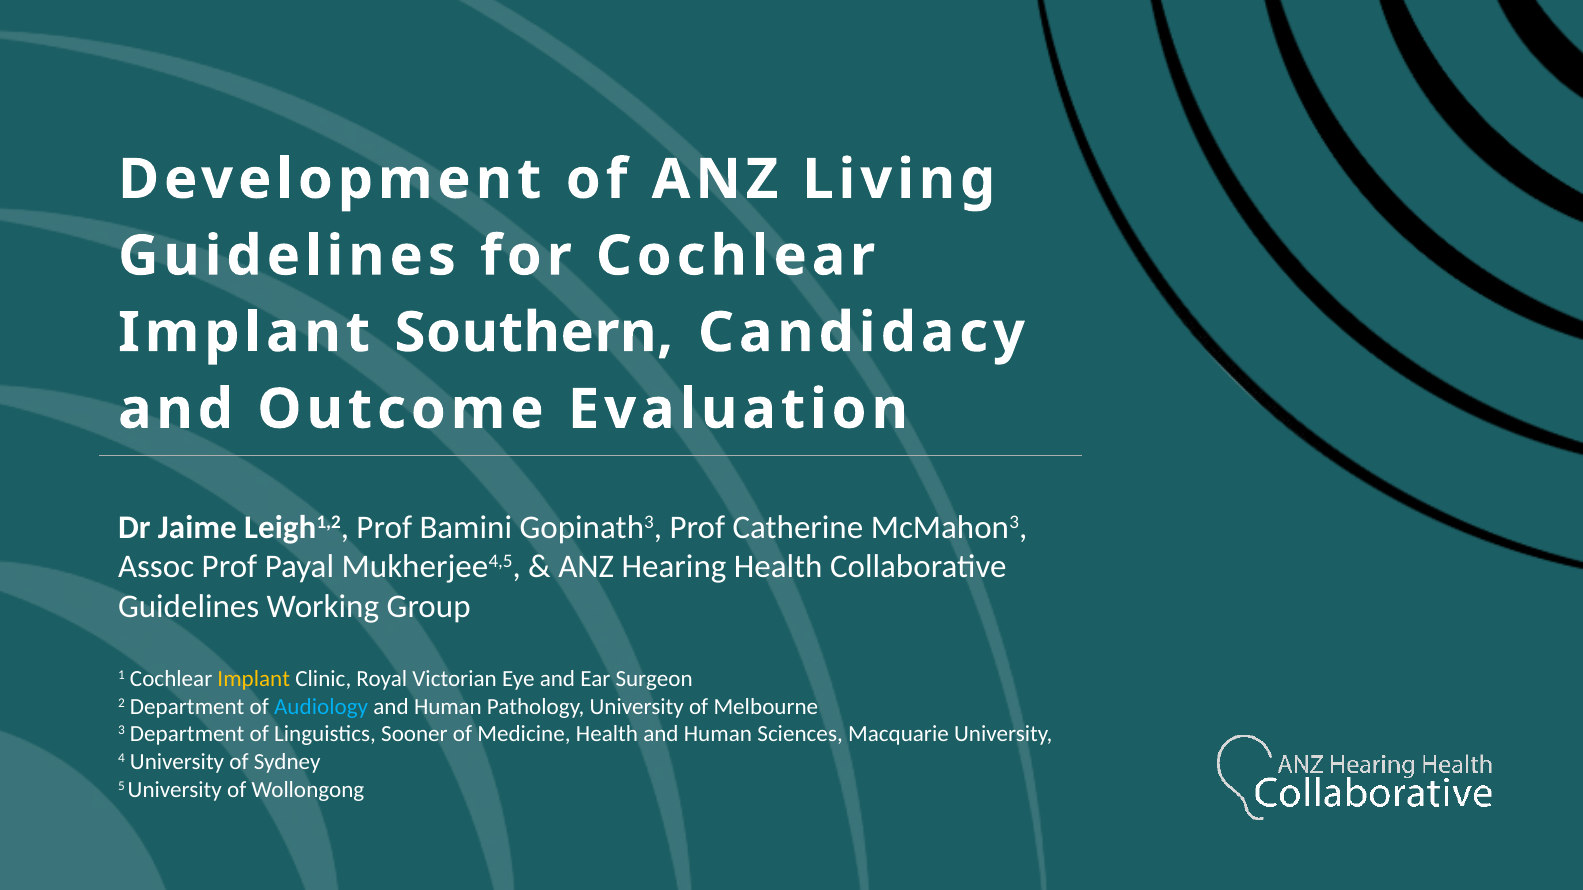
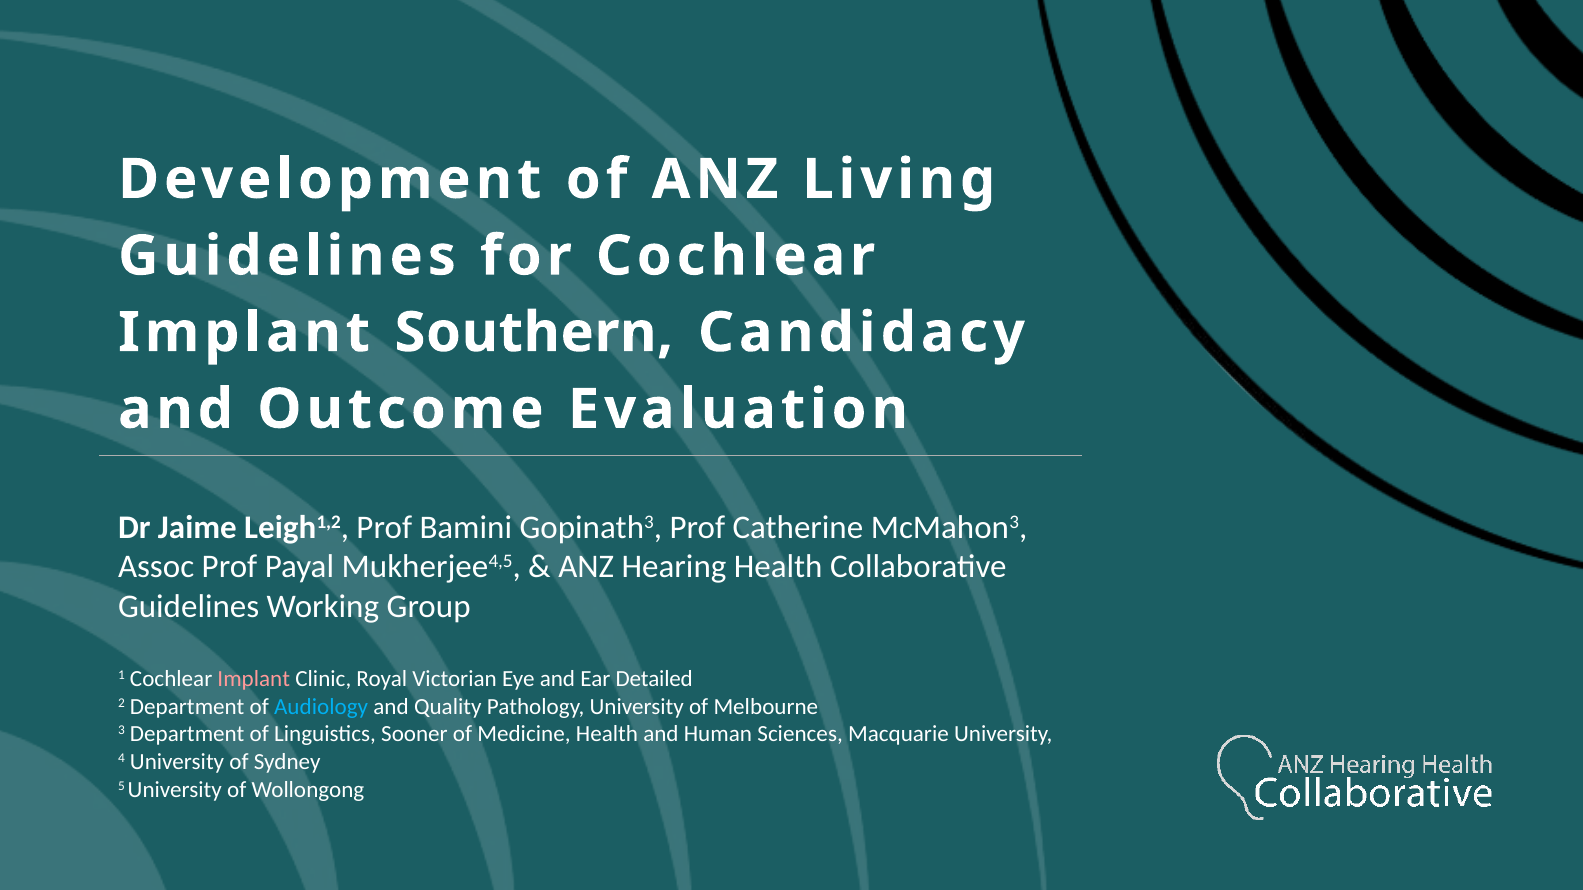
Implant colour: yellow -> pink (254, 679)
Surgeon: Surgeon -> Detailed (654, 679)
Human: Human -> Quality (448, 707)
